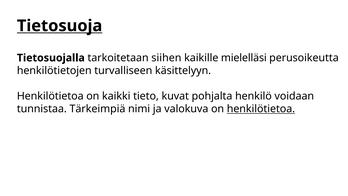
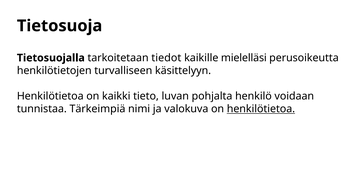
Tietosuoja underline: present -> none (60, 26)
siihen: siihen -> tiedot (166, 58)
kuvat: kuvat -> luvan (175, 96)
